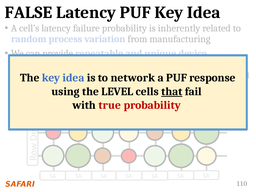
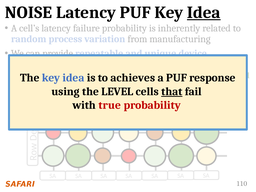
FALSE: FALSE -> NOISE (28, 12)
Idea underline: none -> present (204, 12)
network: network -> achieves (133, 78)
